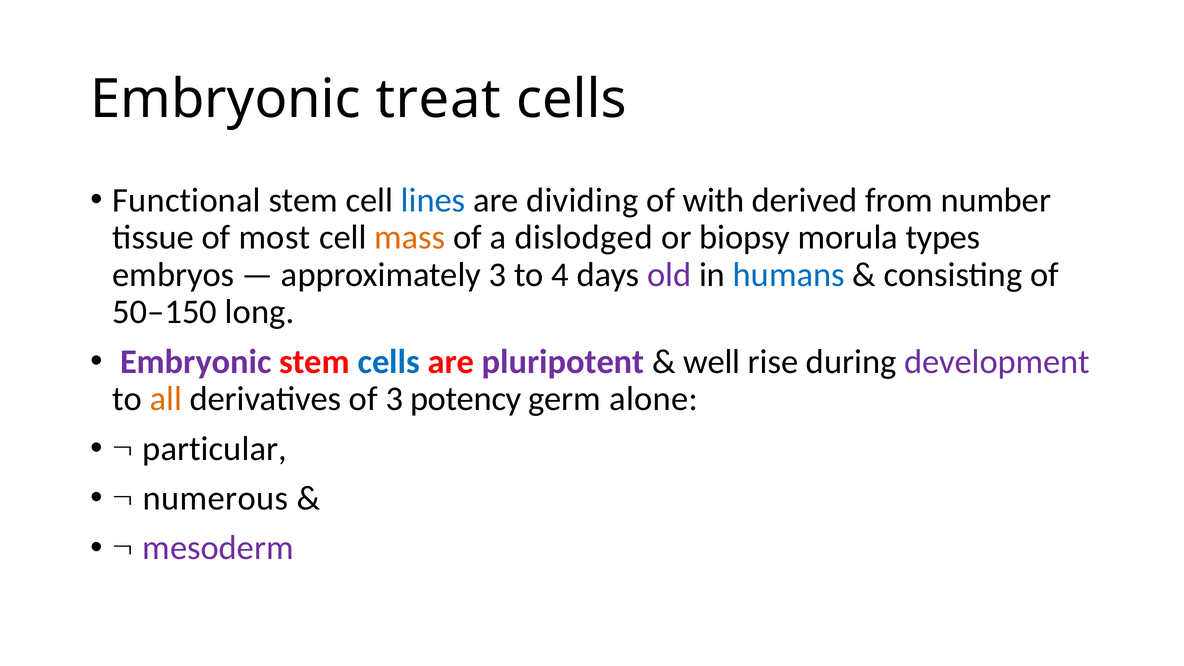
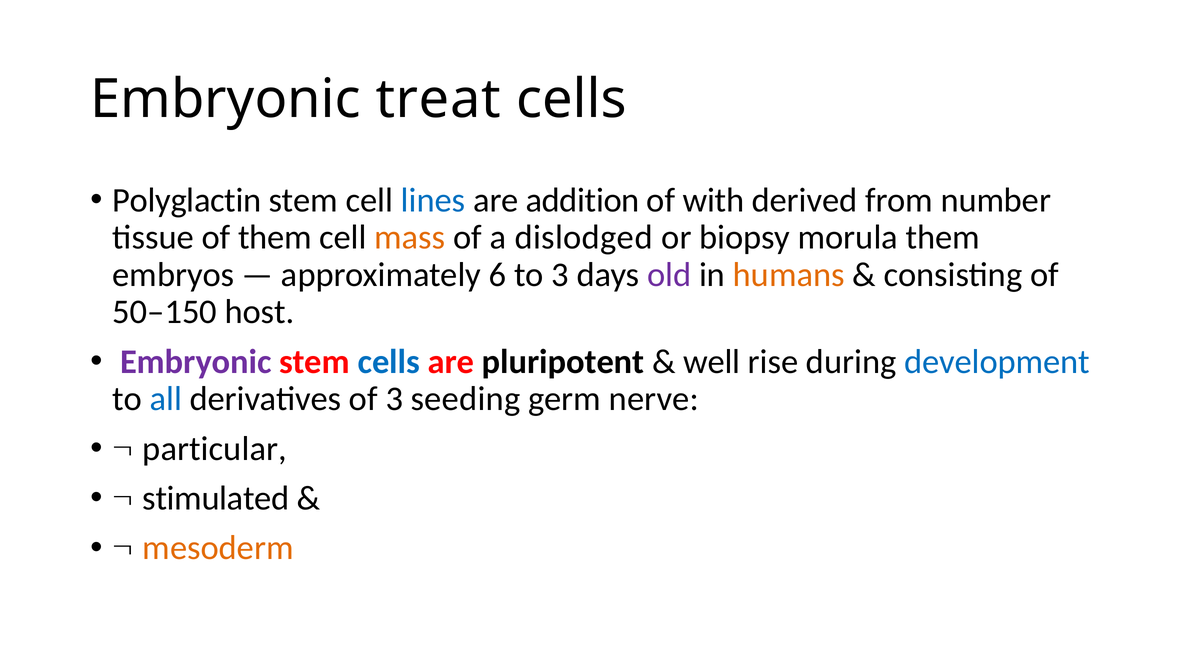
Functional: Functional -> Polyglactin (187, 200)
dividing: dividing -> addition (583, 200)
of most: most -> them (275, 237)
morula types: types -> them (943, 237)
approximately 3: 3 -> 6 (498, 275)
to 4: 4 -> 3 (560, 275)
humans colour: blue -> orange (789, 275)
long: long -> host (260, 312)
pluripotent colour: purple -> black (563, 362)
development colour: purple -> blue (997, 362)
all colour: orange -> blue (166, 399)
potency: potency -> seeding (466, 399)
alone: alone -> nerve (654, 399)
numerous: numerous -> stimulated (216, 498)
mesoderm colour: purple -> orange (218, 548)
